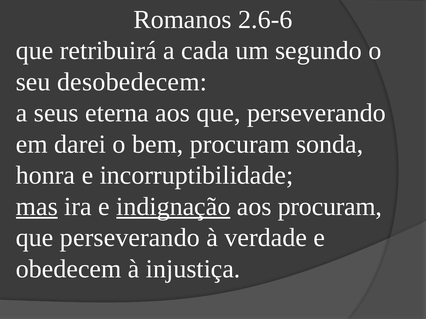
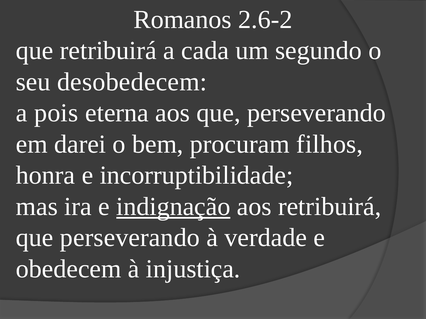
2.6-6: 2.6-6 -> 2.6-2 (265, 20)
seus: seus -> pois (56, 113)
sonda: sonda -> filhos (330, 144)
mas underline: present -> none (37, 207)
aos procuram: procuram -> retribuirá (330, 207)
